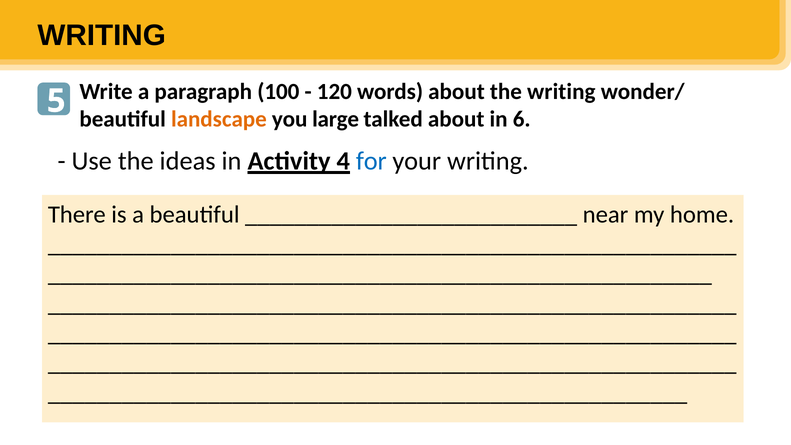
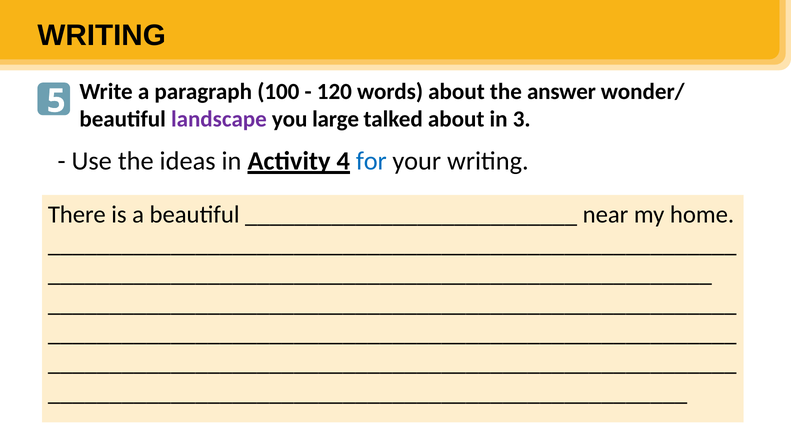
the writing: writing -> answer (561, 91)
landscape colour: orange -> purple (219, 119)
6: 6 -> 3 (522, 119)
